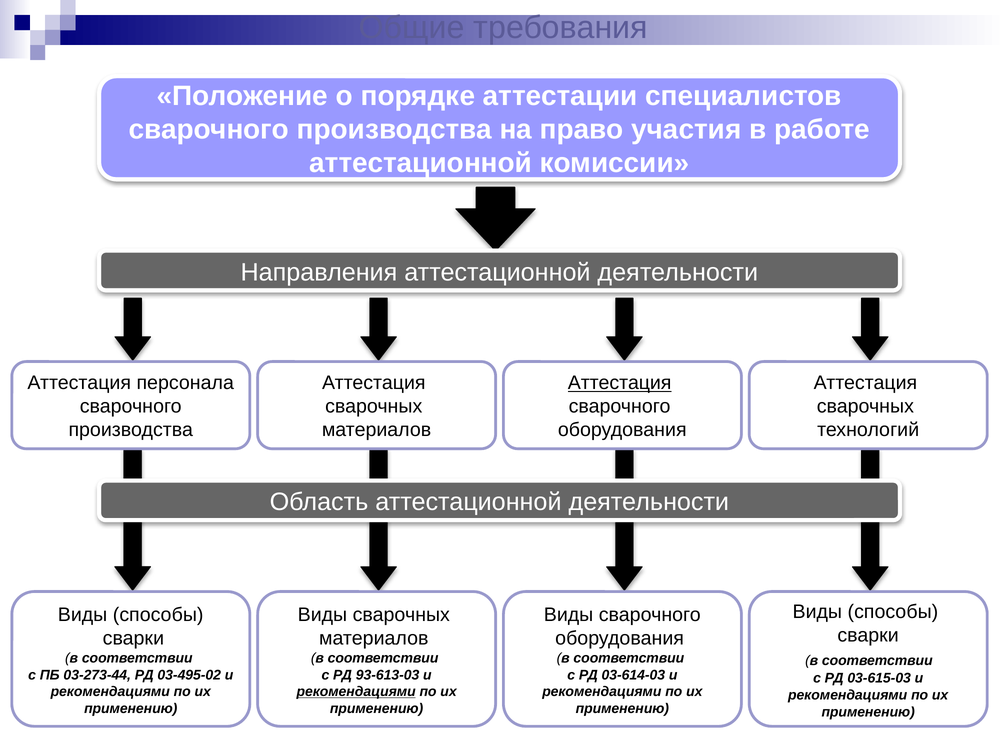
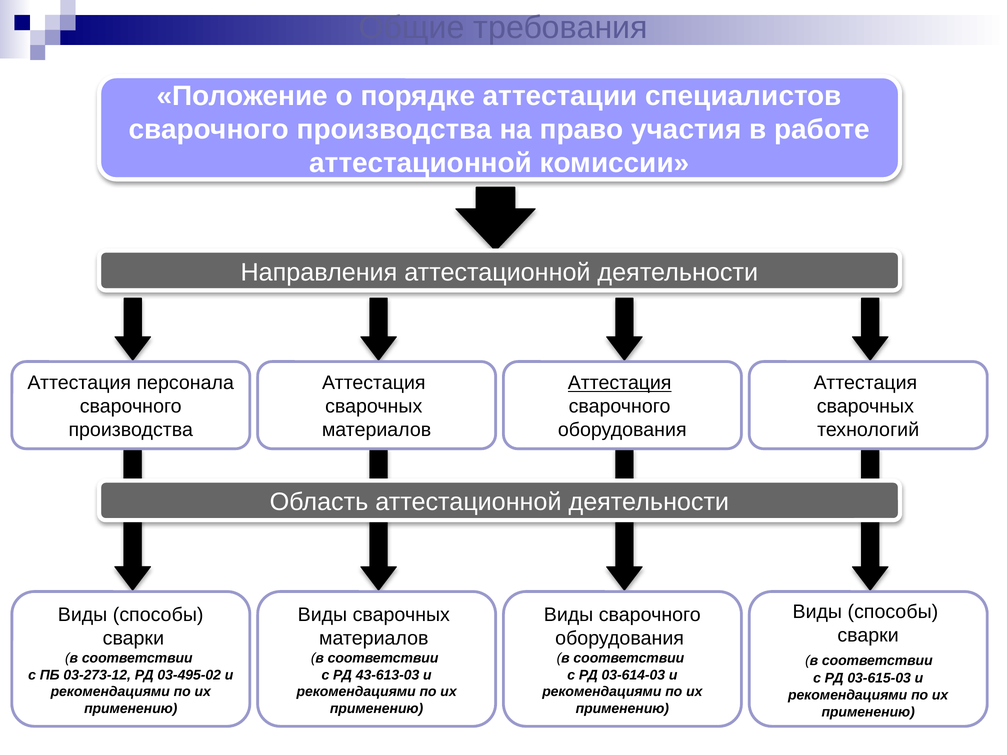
03-273-44: 03-273-44 -> 03-273-12 (97, 675)
93-613-03: 93-613-03 -> 43-613-03 (388, 675)
рекомендациями underline: present -> none (356, 692)
